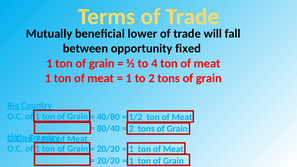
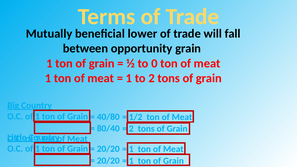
opportunity fixed: fixed -> grain (188, 49)
4: 4 -> 0 (154, 63)
